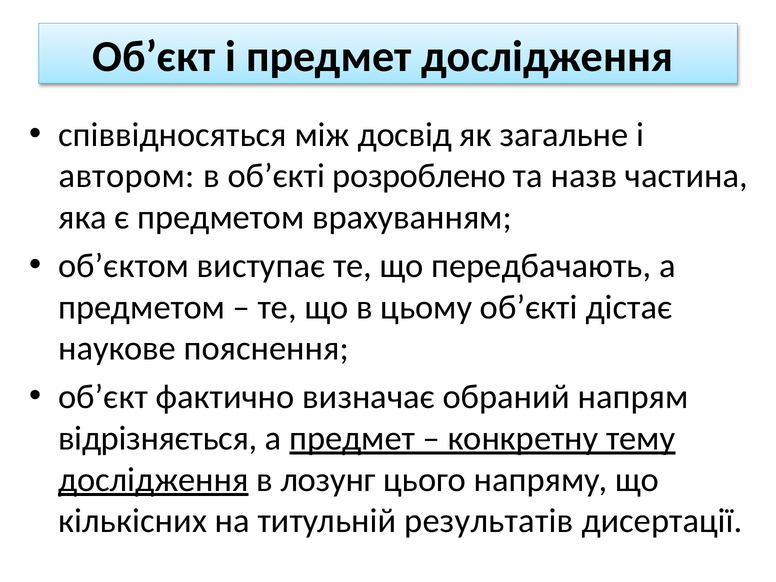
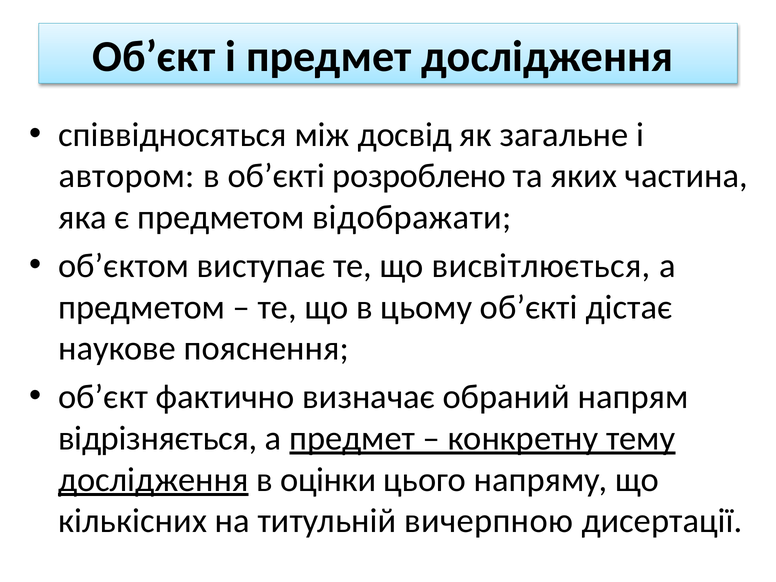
назв: назв -> яких (584, 176)
врахуванням: врахуванням -> відображати (412, 217)
передбачають: передбачають -> висвітлюється (541, 266)
лозунг: лозунг -> оцінки (328, 480)
результатів: результатів -> вичерпною (489, 521)
